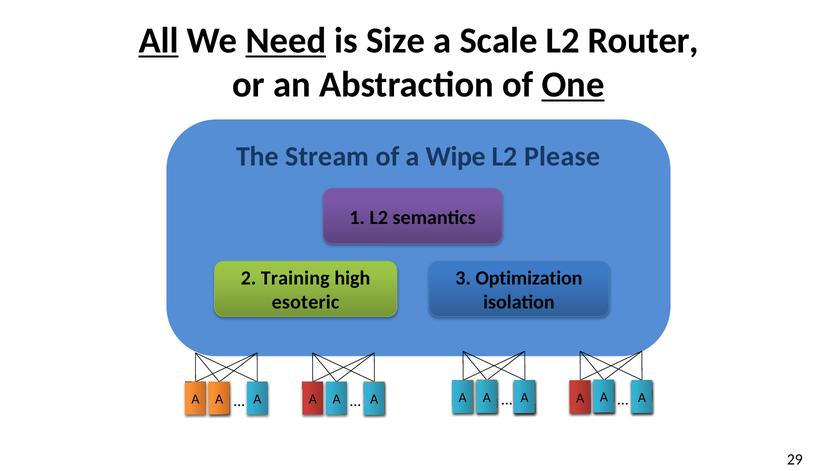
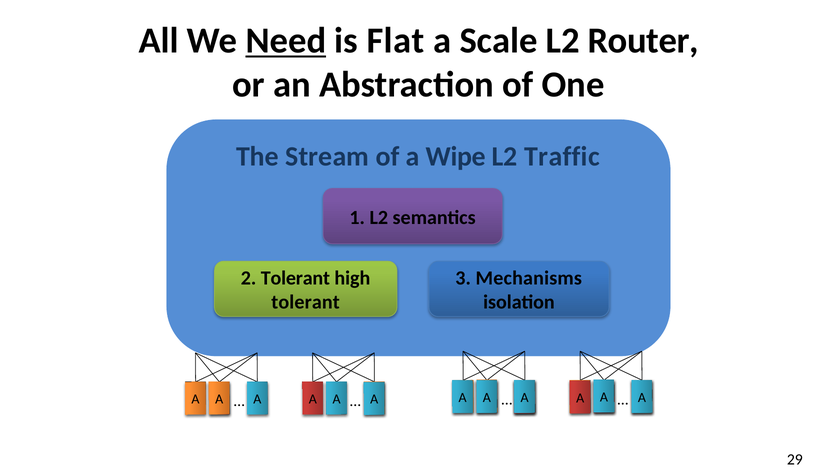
All underline: present -> none (159, 41)
Size: Size -> Flat (395, 41)
One underline: present -> none (573, 85)
Please: Please -> Traffic (562, 156)
2 Training: Training -> Tolerant (295, 278)
Optimization: Optimization -> Mechanisms (529, 278)
esoteric: esoteric -> tolerant (306, 302)
